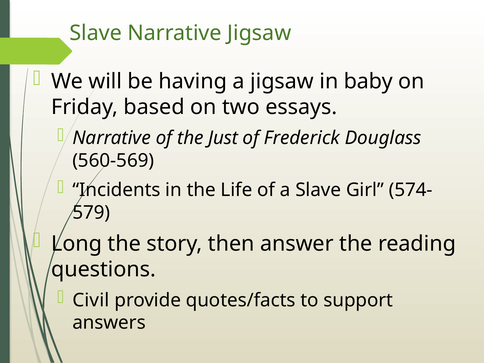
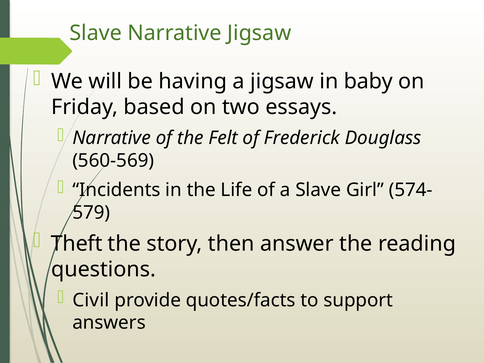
Just: Just -> Felt (223, 138)
Long: Long -> Theft (77, 244)
